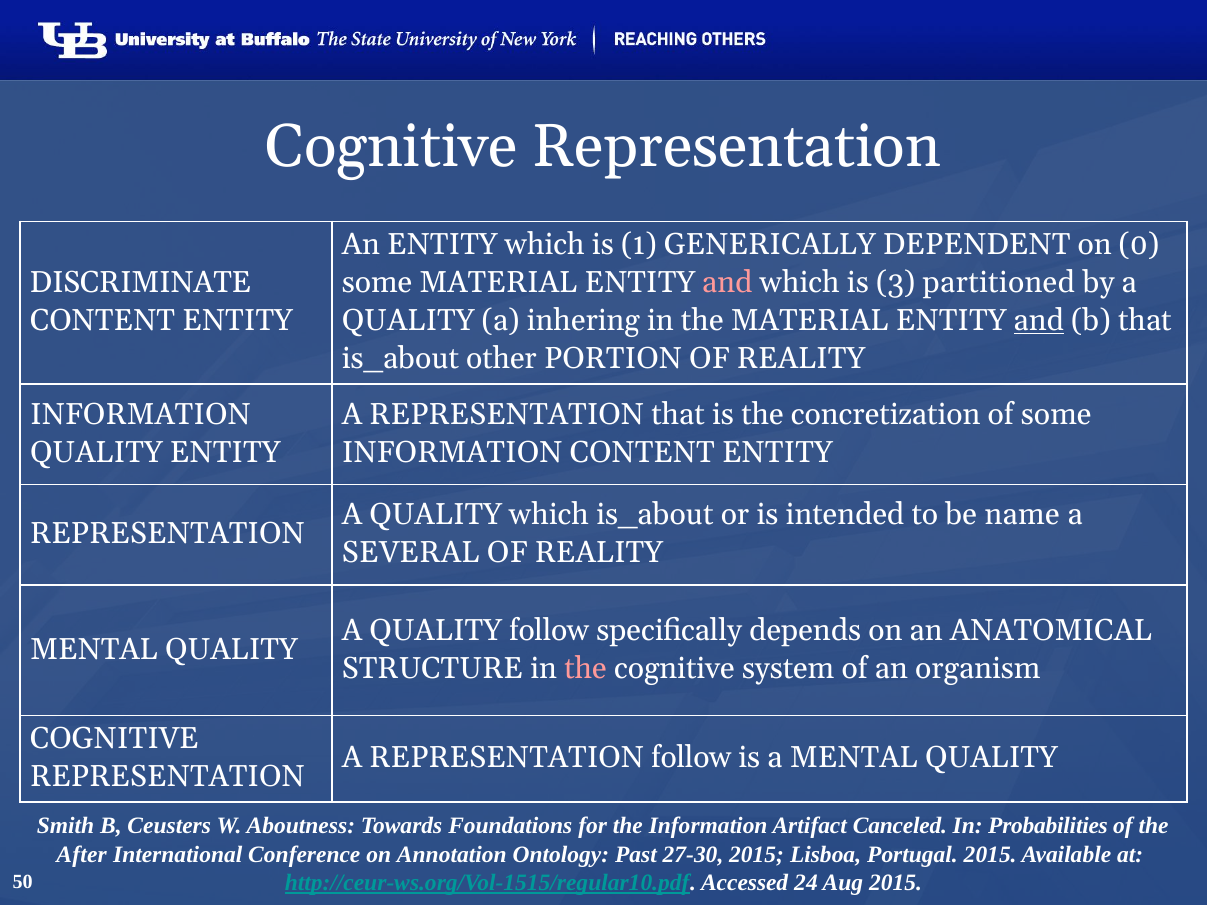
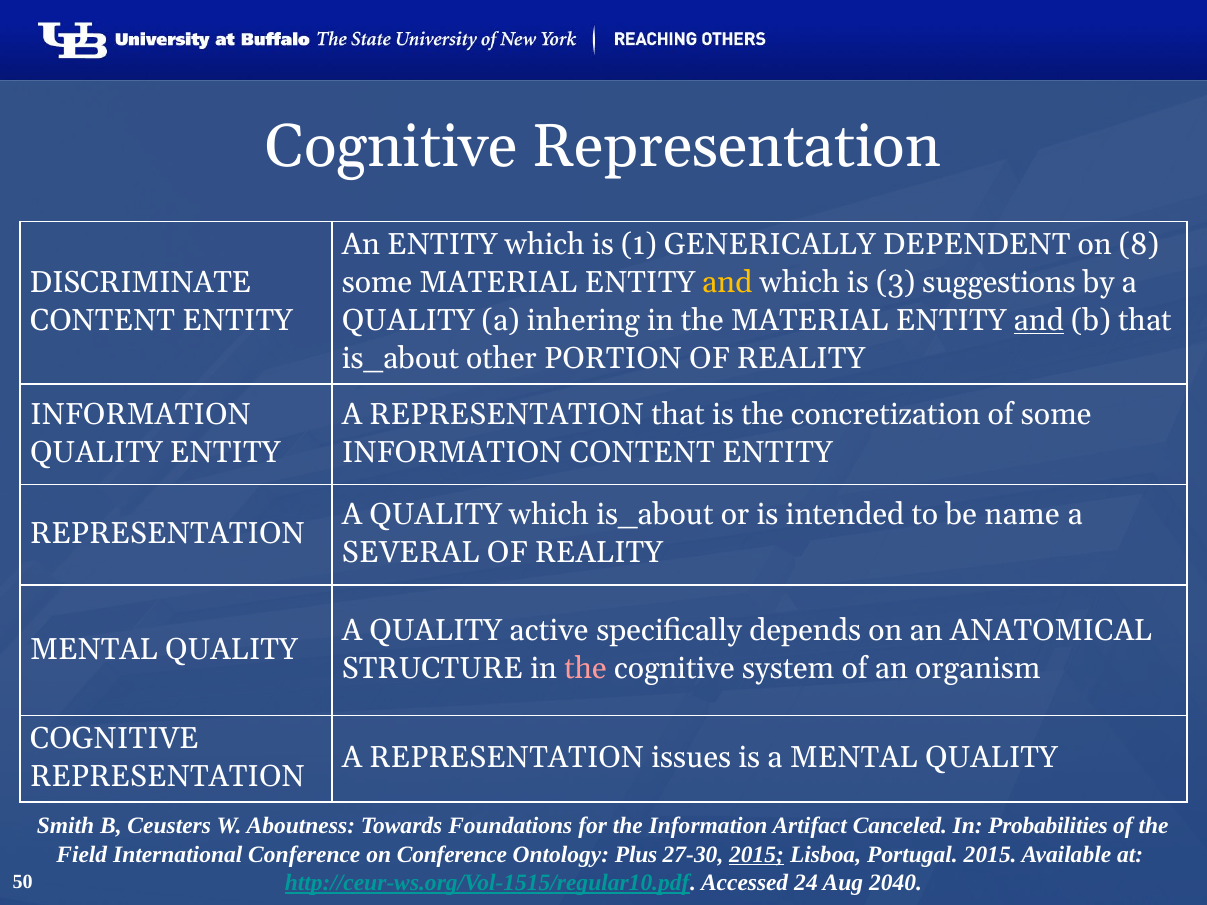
0: 0 -> 8 (1139, 244)
and colour: pink -> yellow (727, 282)
partitioned: partitioned -> suggestions (999, 282)
QUALITY follow: follow -> active (549, 630)
REPRESENTATION follow: follow -> issues (691, 758)
After: After -> Field (82, 854)
on Annotation: Annotation -> Conference (452, 854)
Past: Past -> Plus (636, 854)
2015 underline: none -> present (757, 854)
Aug 2015: 2015 -> 2040 (896, 883)
